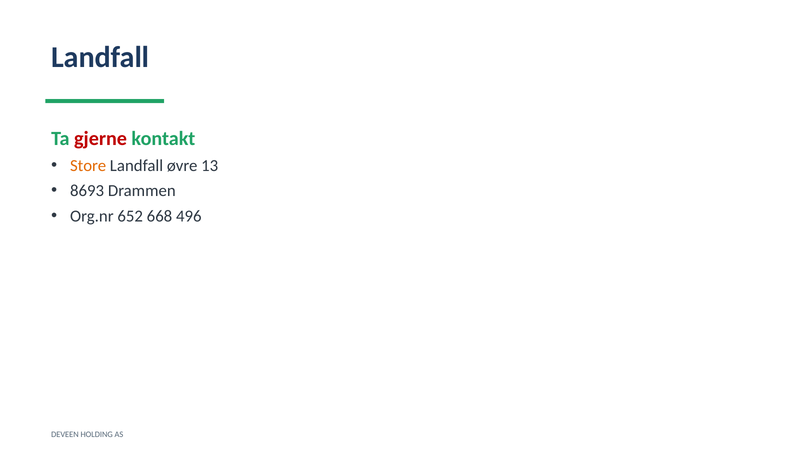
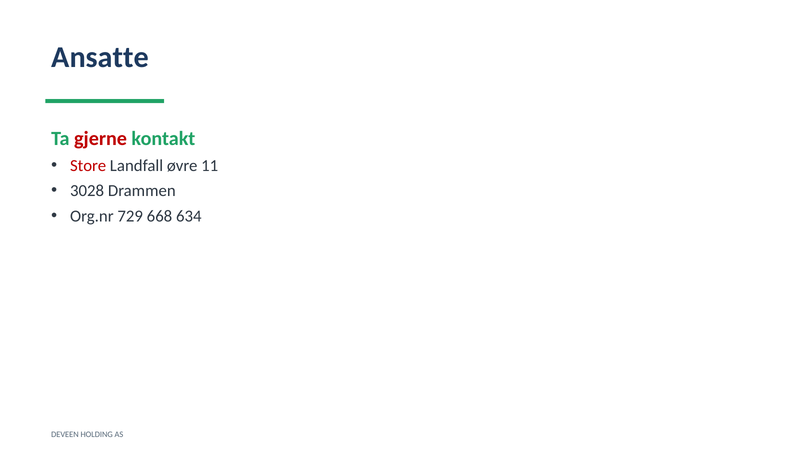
Landfall: Landfall -> Ansatte (100, 57)
Store colour: orange -> red (88, 166)
13: 13 -> 11 (210, 166)
8693: 8693 -> 3028 (87, 191)
652: 652 -> 729 (130, 216)
496: 496 -> 634 (189, 216)
